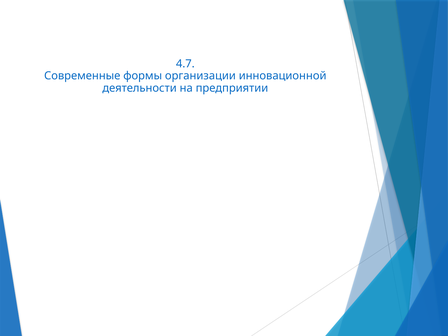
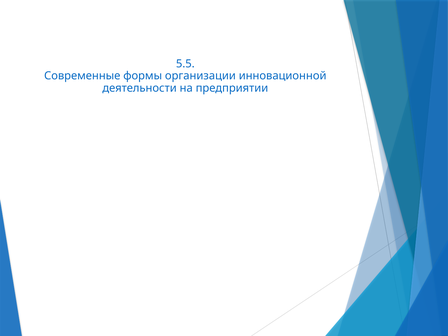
4.7: 4.7 -> 5.5 (185, 64)
